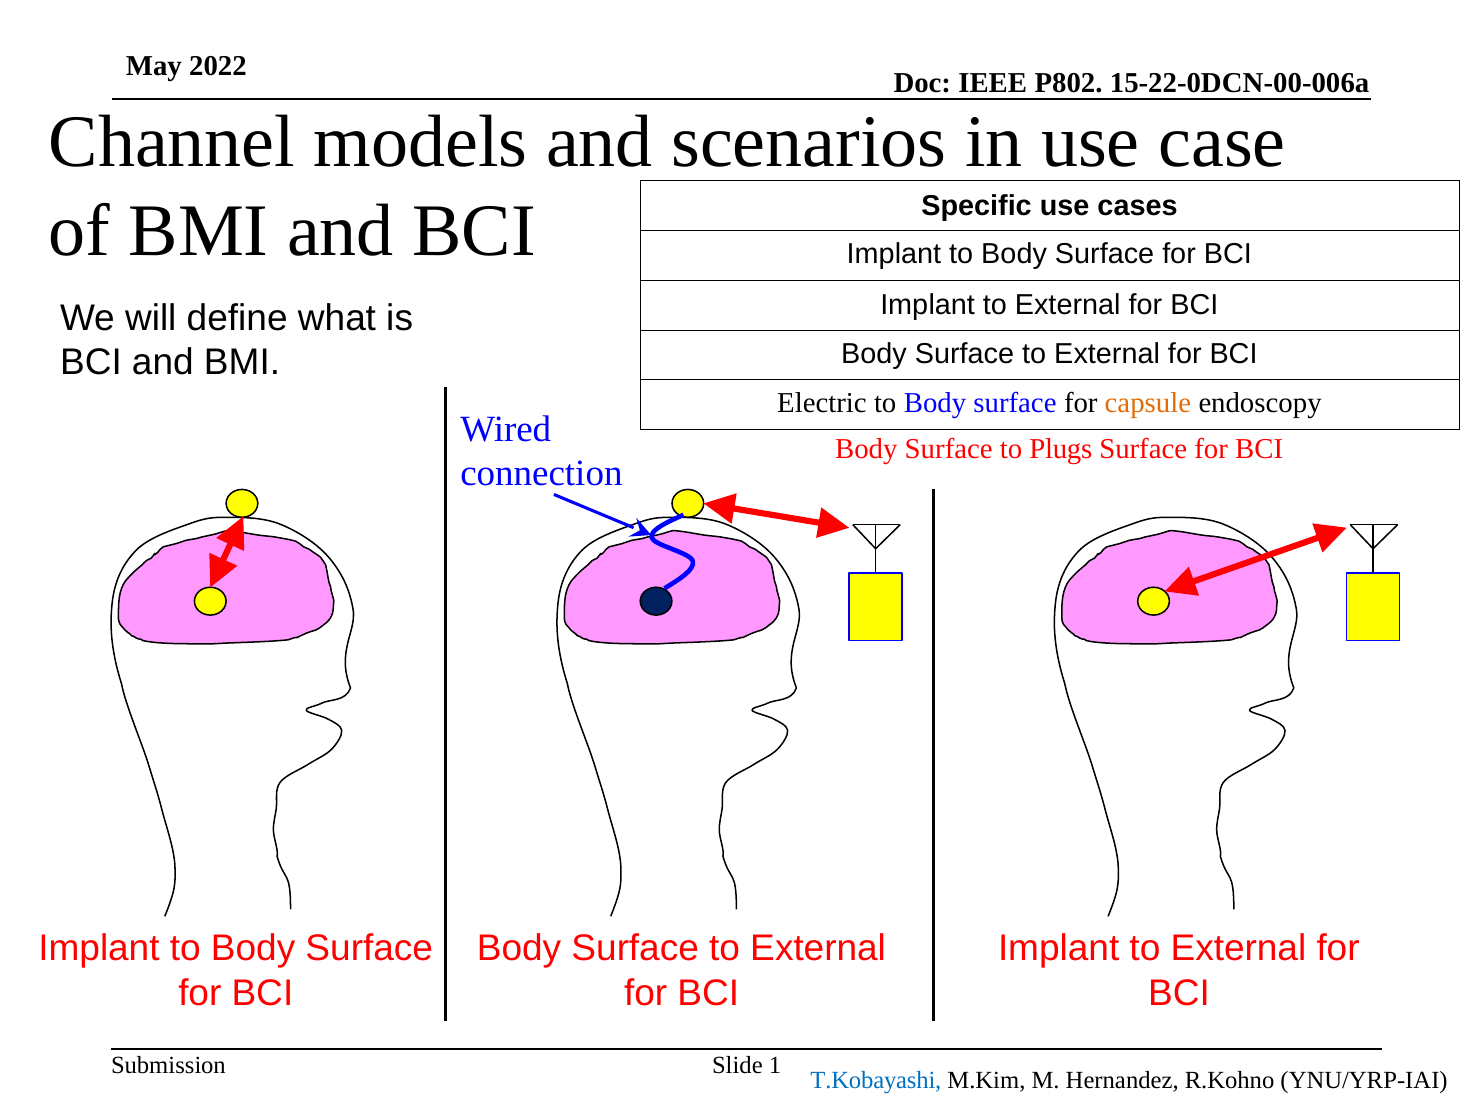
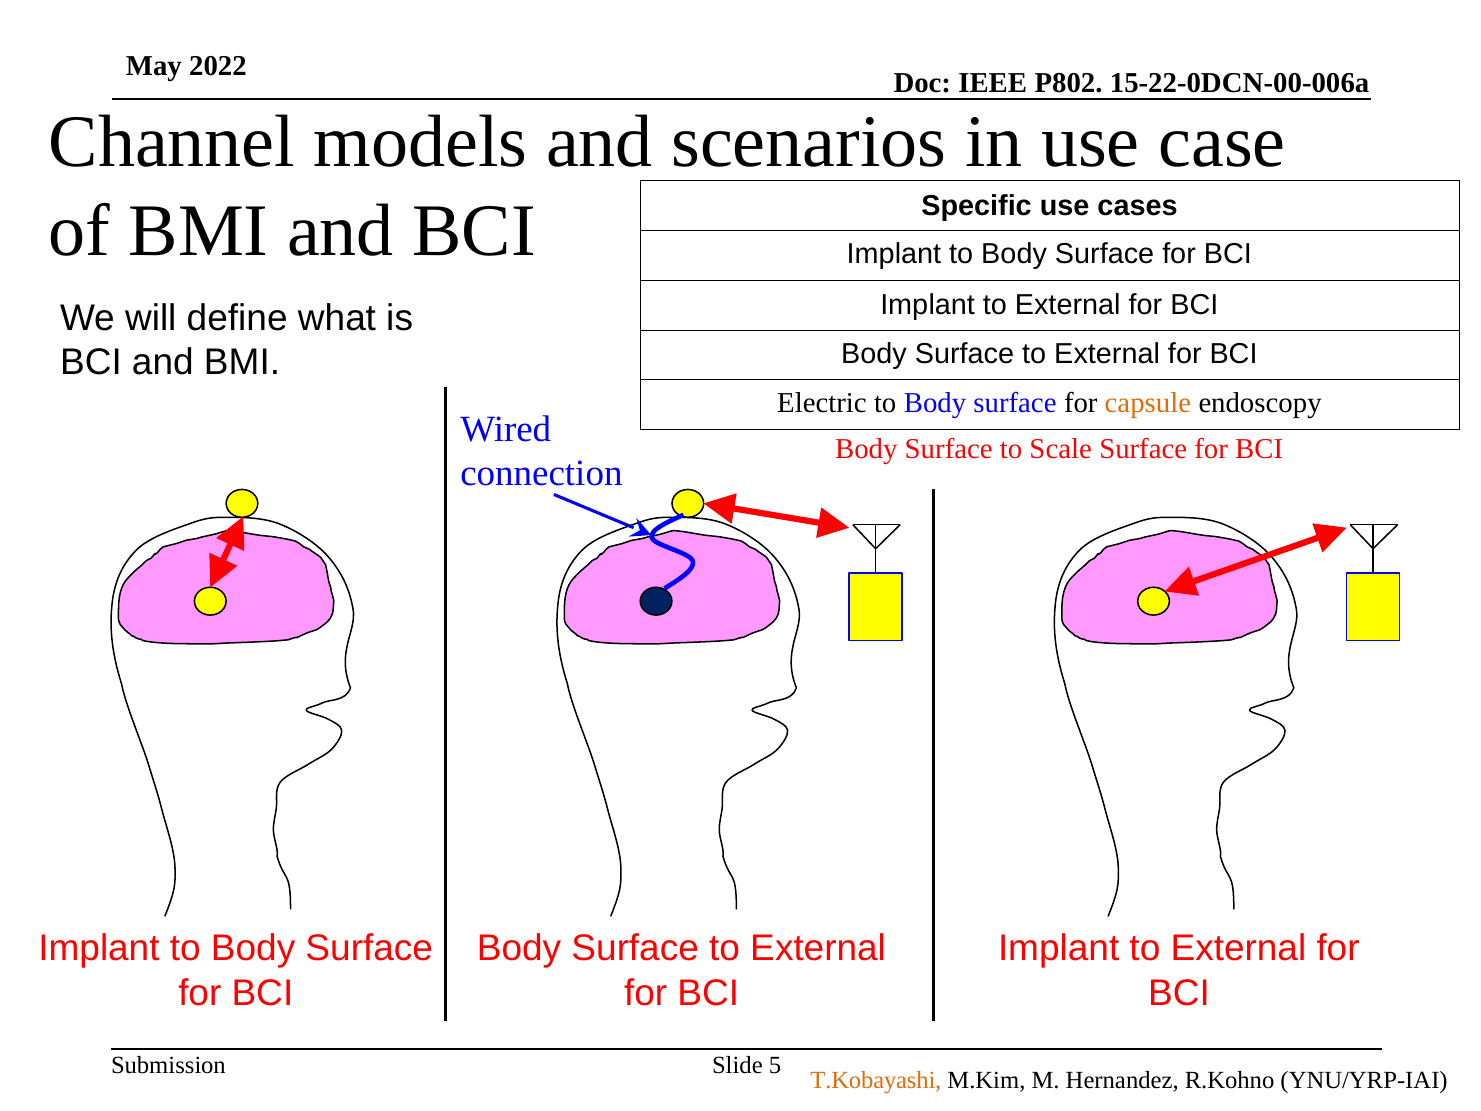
Plugs: Plugs -> Scale (1061, 448)
1: 1 -> 5 (775, 1065)
T.Kobayashi colour: blue -> orange (876, 1080)
